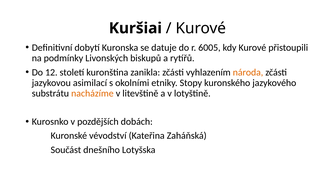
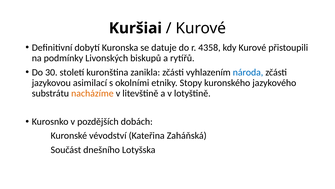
6005: 6005 -> 4358 (209, 48)
12: 12 -> 30 (51, 72)
národa colour: orange -> blue (248, 72)
